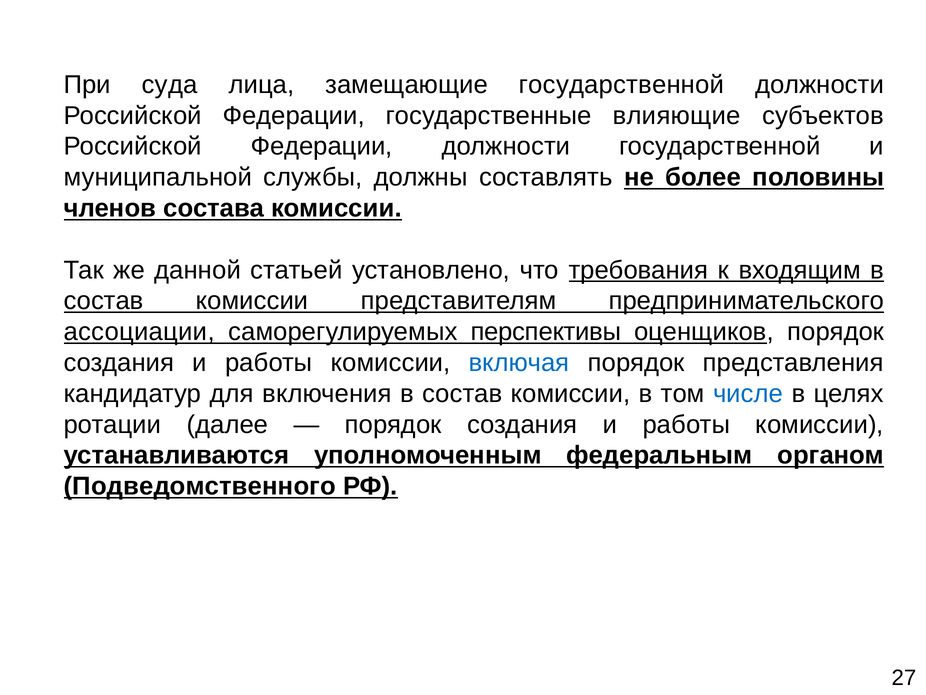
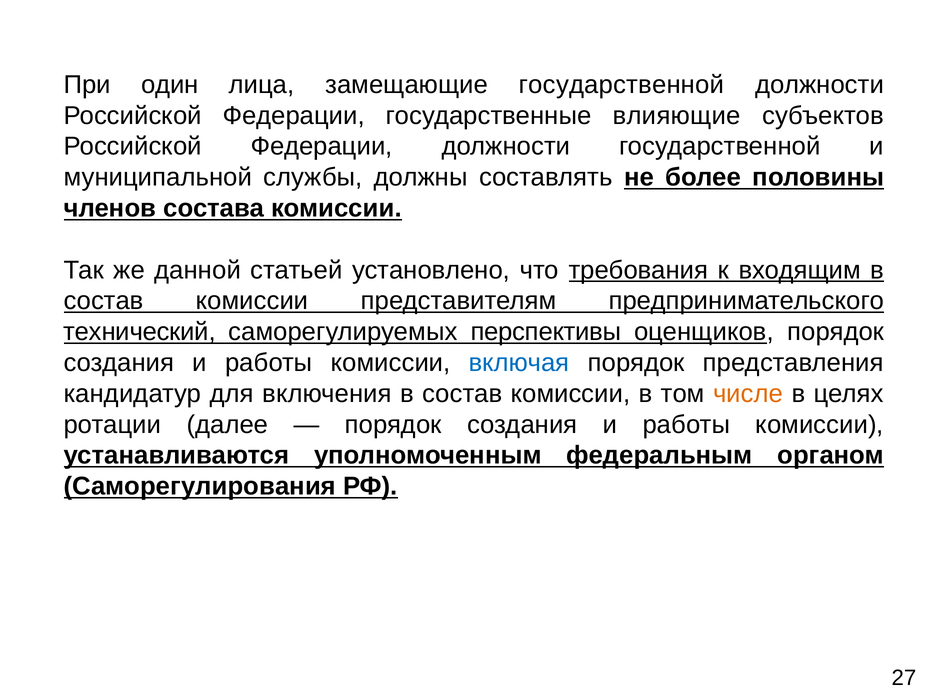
суда: суда -> один (170, 85)
ассоциации: ассоциации -> технический (139, 332)
числе colour: blue -> orange (748, 393)
Подведомственного: Подведомственного -> Саморегулирования (200, 486)
